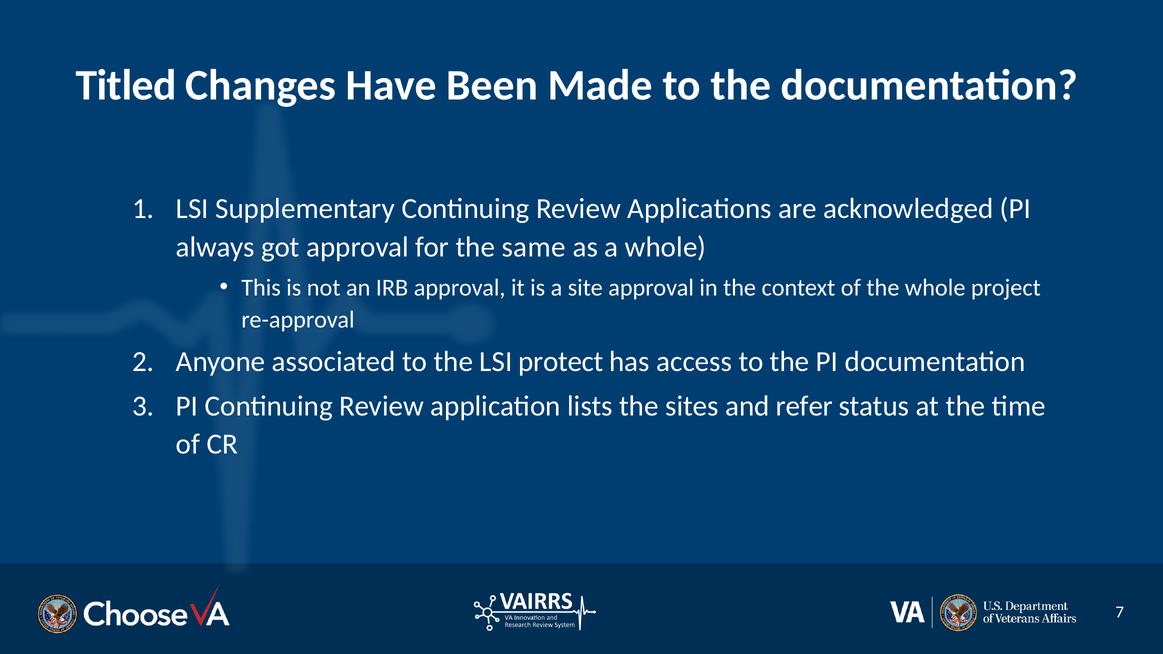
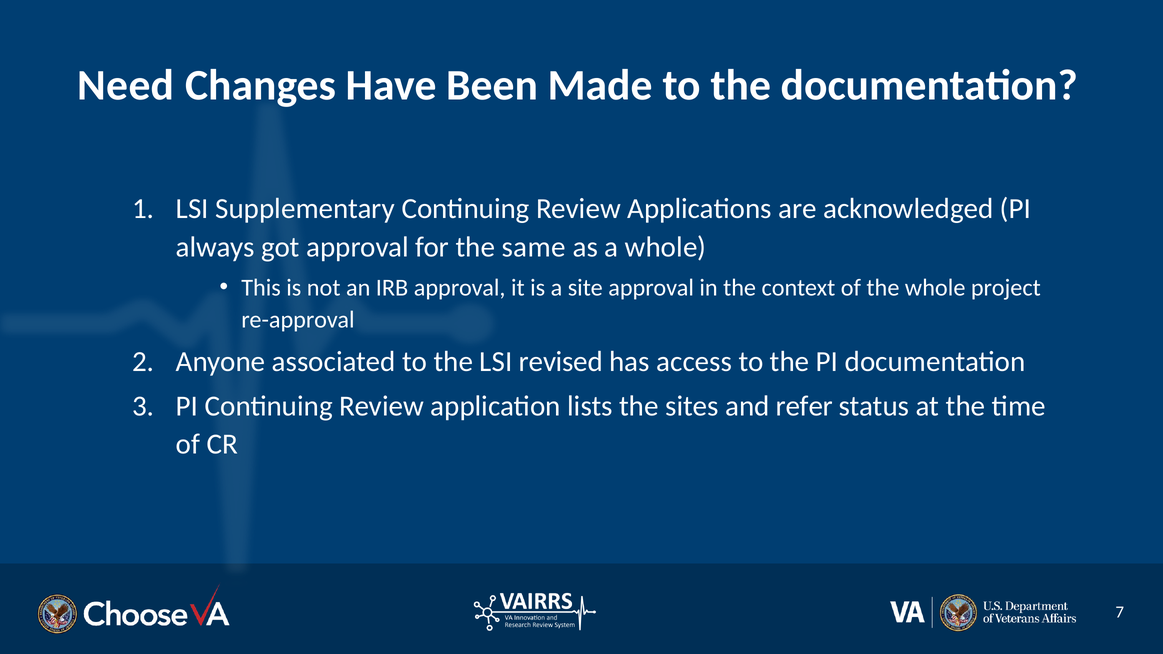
Titled: Titled -> Need (126, 85)
protect: protect -> revised (561, 362)
